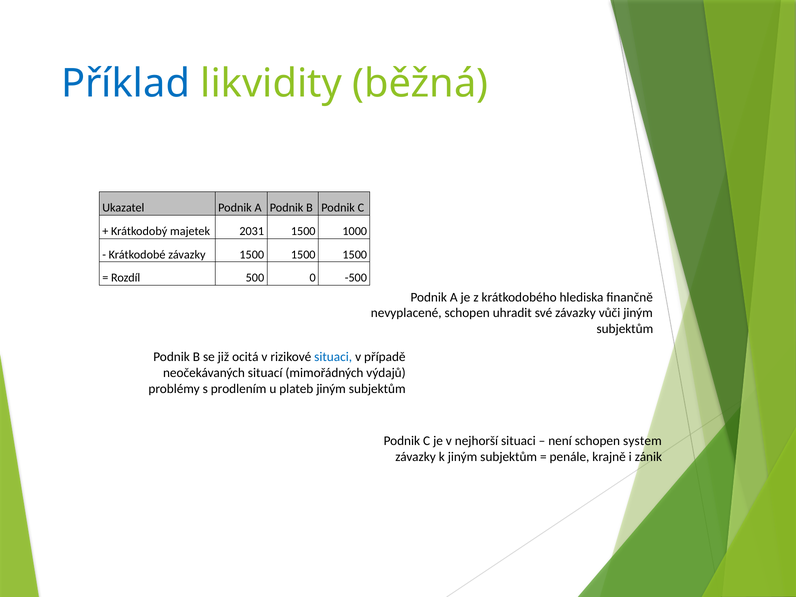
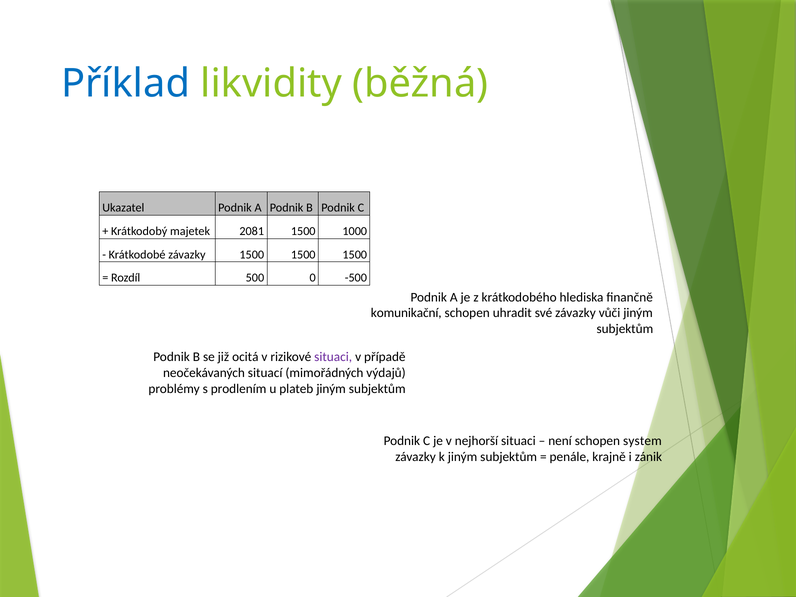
2031: 2031 -> 2081 (252, 231)
nevyplacené: nevyplacené -> komunikační (406, 313)
situaci colour: blue -> purple (333, 357)
